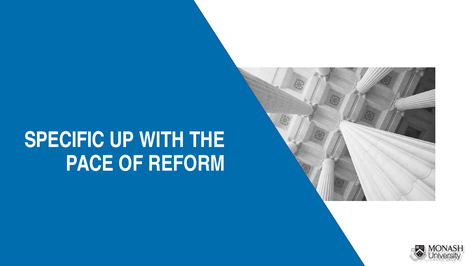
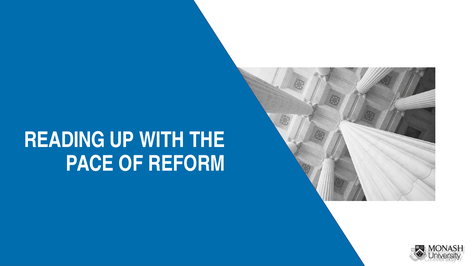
SPECIFIC: SPECIFIC -> READING (65, 140)
